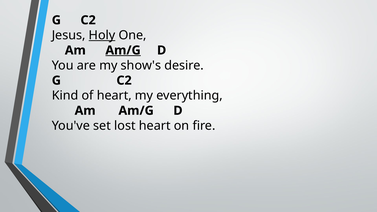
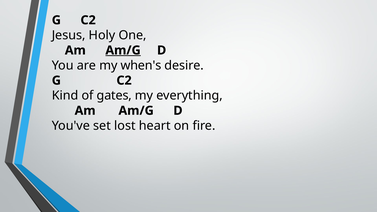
Holy underline: present -> none (102, 35)
show's: show's -> when's (141, 65)
of heart: heart -> gates (114, 96)
